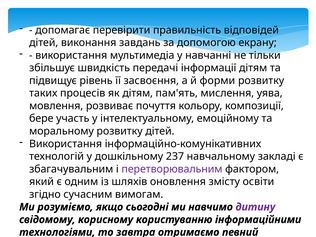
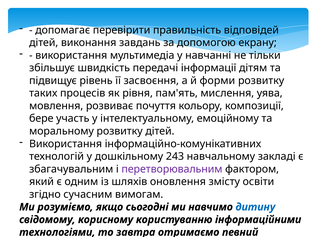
як дітям: дітям -> рівня (138, 93)
237: 237 -> 243 (175, 156)
дитину colour: purple -> blue (255, 207)
